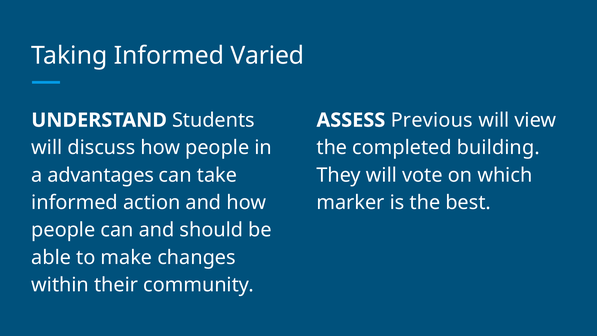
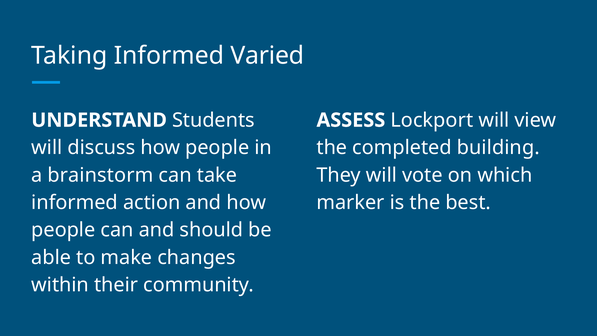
Previous: Previous -> Lockport (432, 120)
advantages: advantages -> brainstorm (100, 175)
